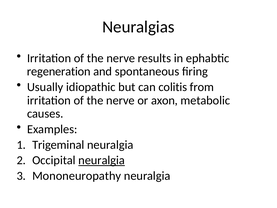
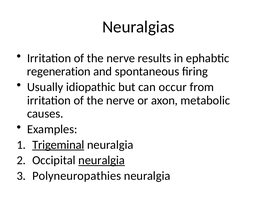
colitis: colitis -> occur (173, 87)
Trigeminal underline: none -> present (58, 145)
Mononeuropathy: Mononeuropathy -> Polyneuropathies (77, 176)
